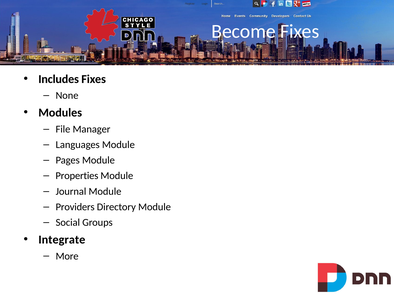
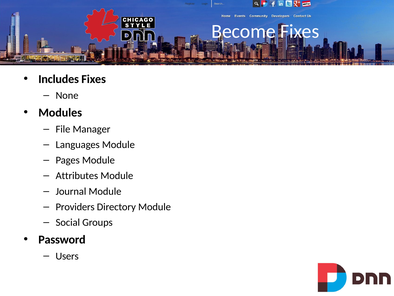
Properties: Properties -> Attributes (77, 176)
Integrate: Integrate -> Password (62, 239)
More: More -> Users (67, 256)
